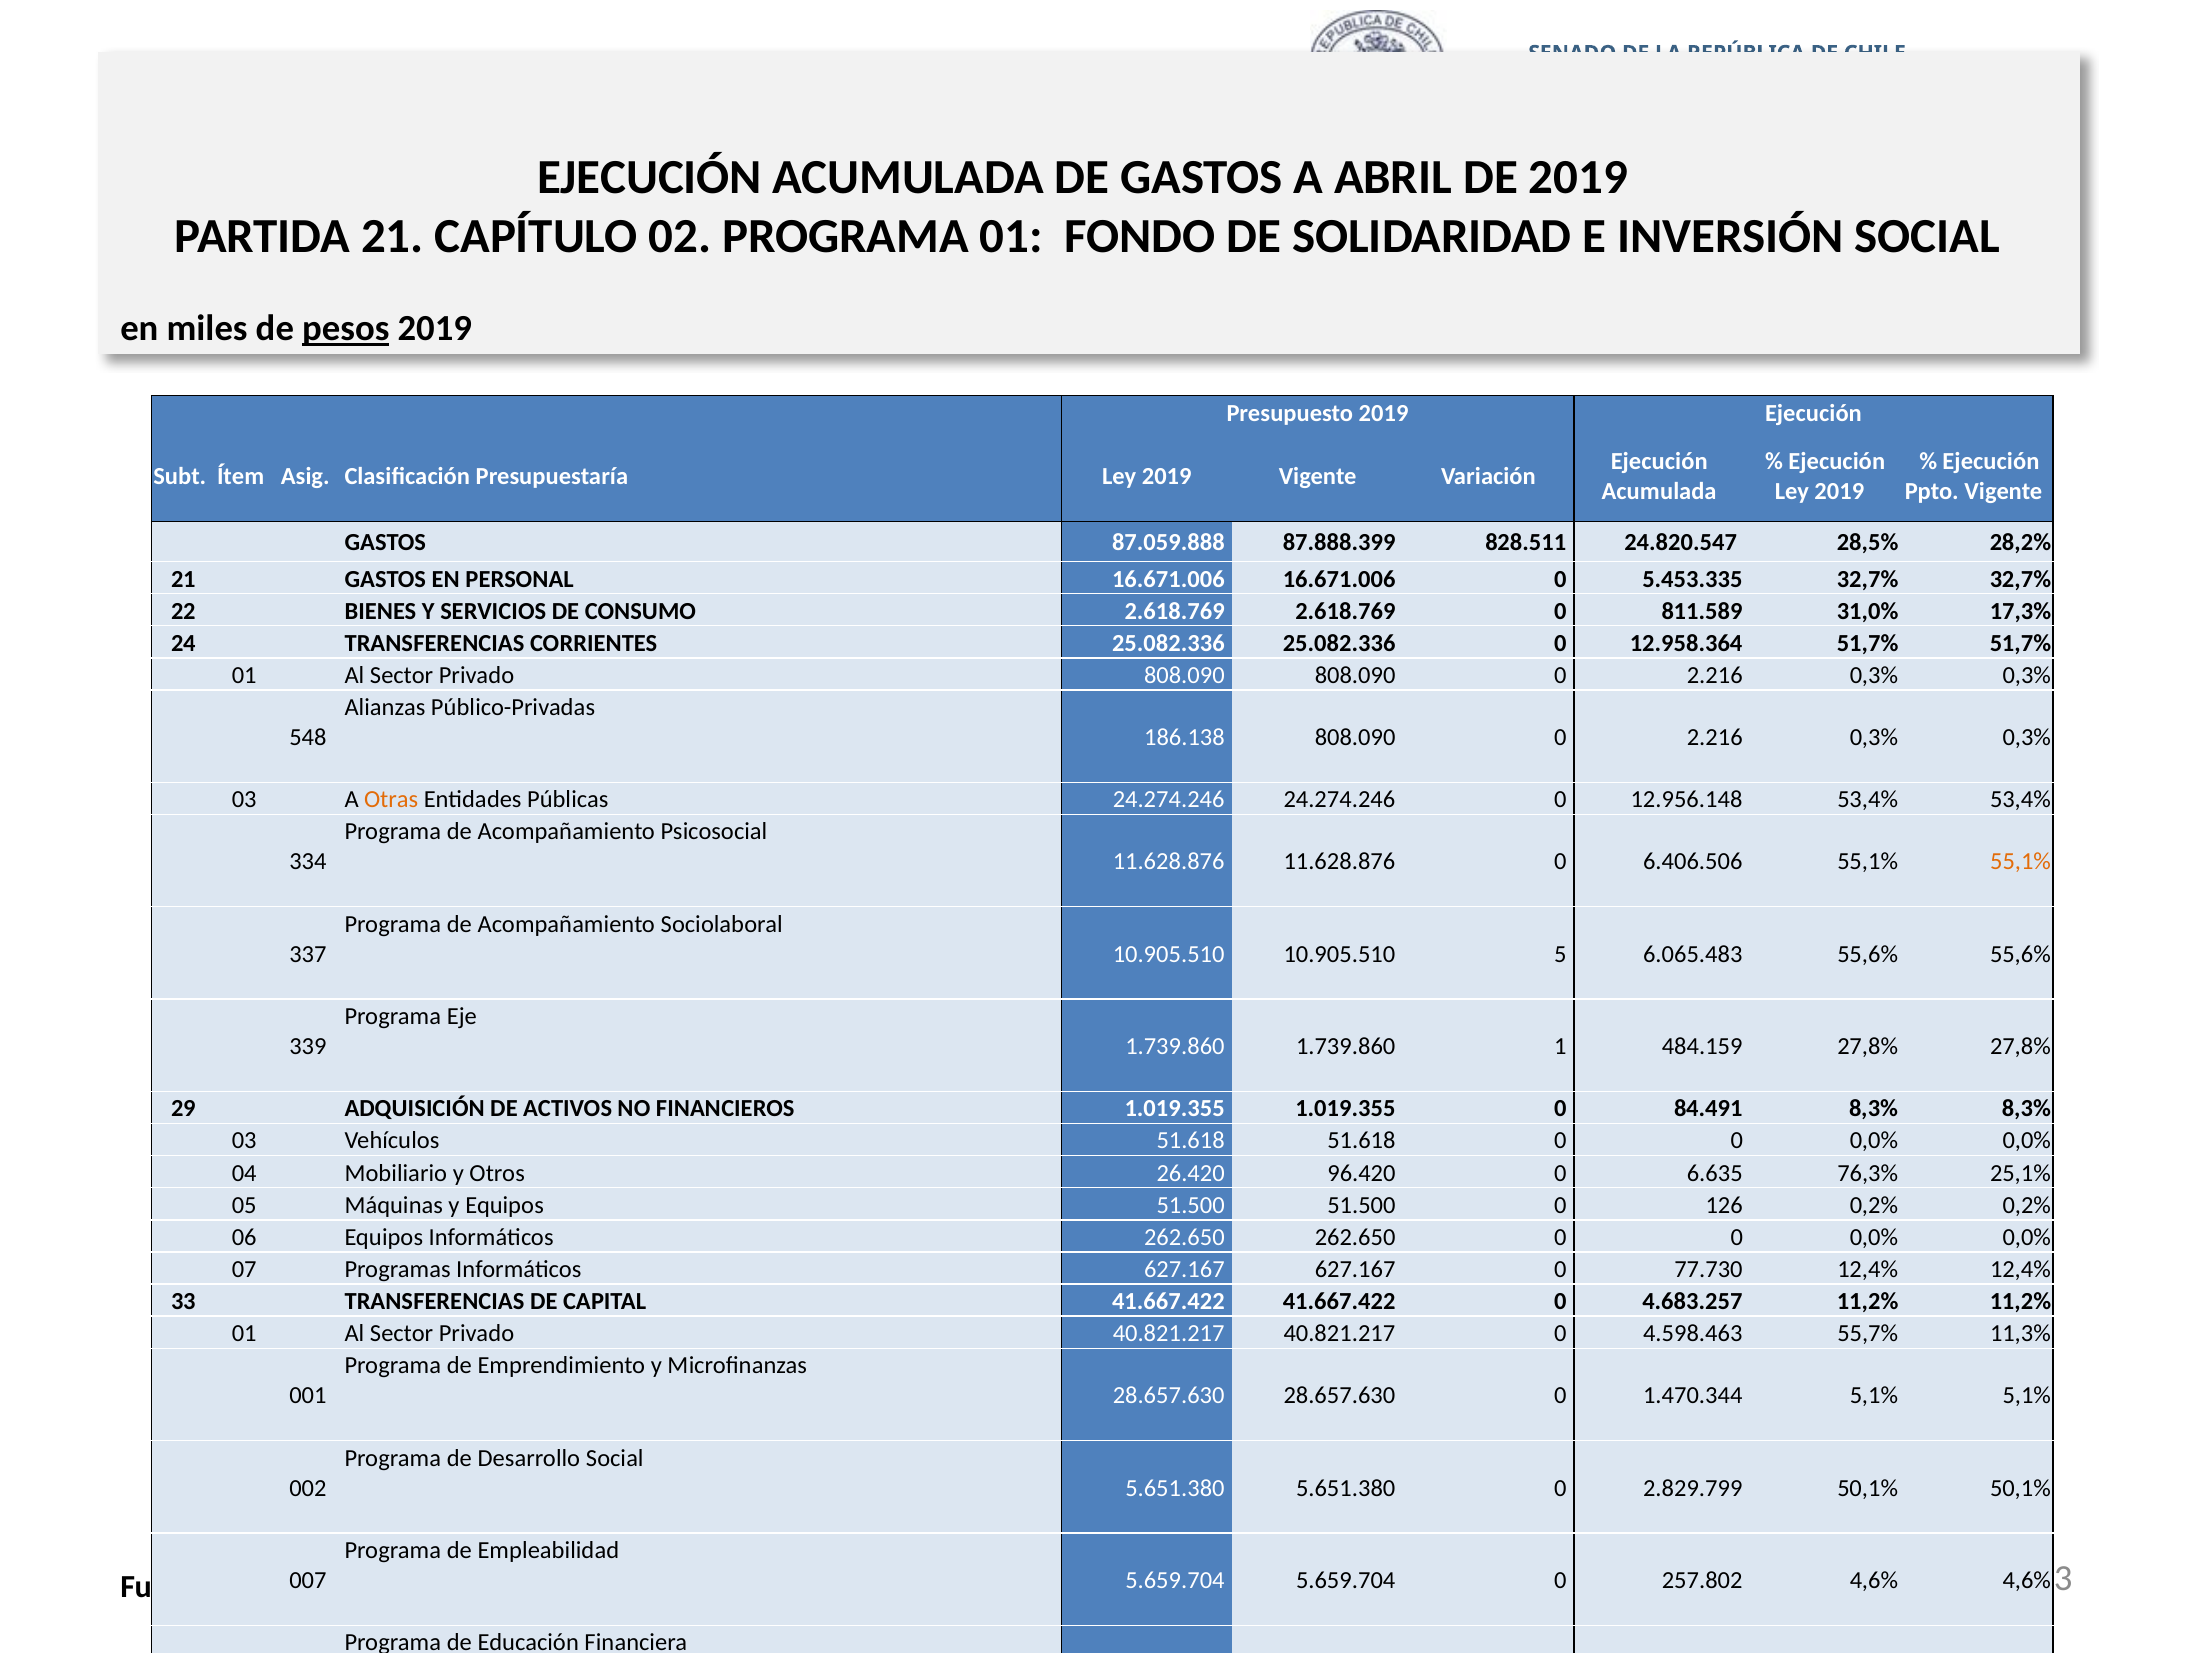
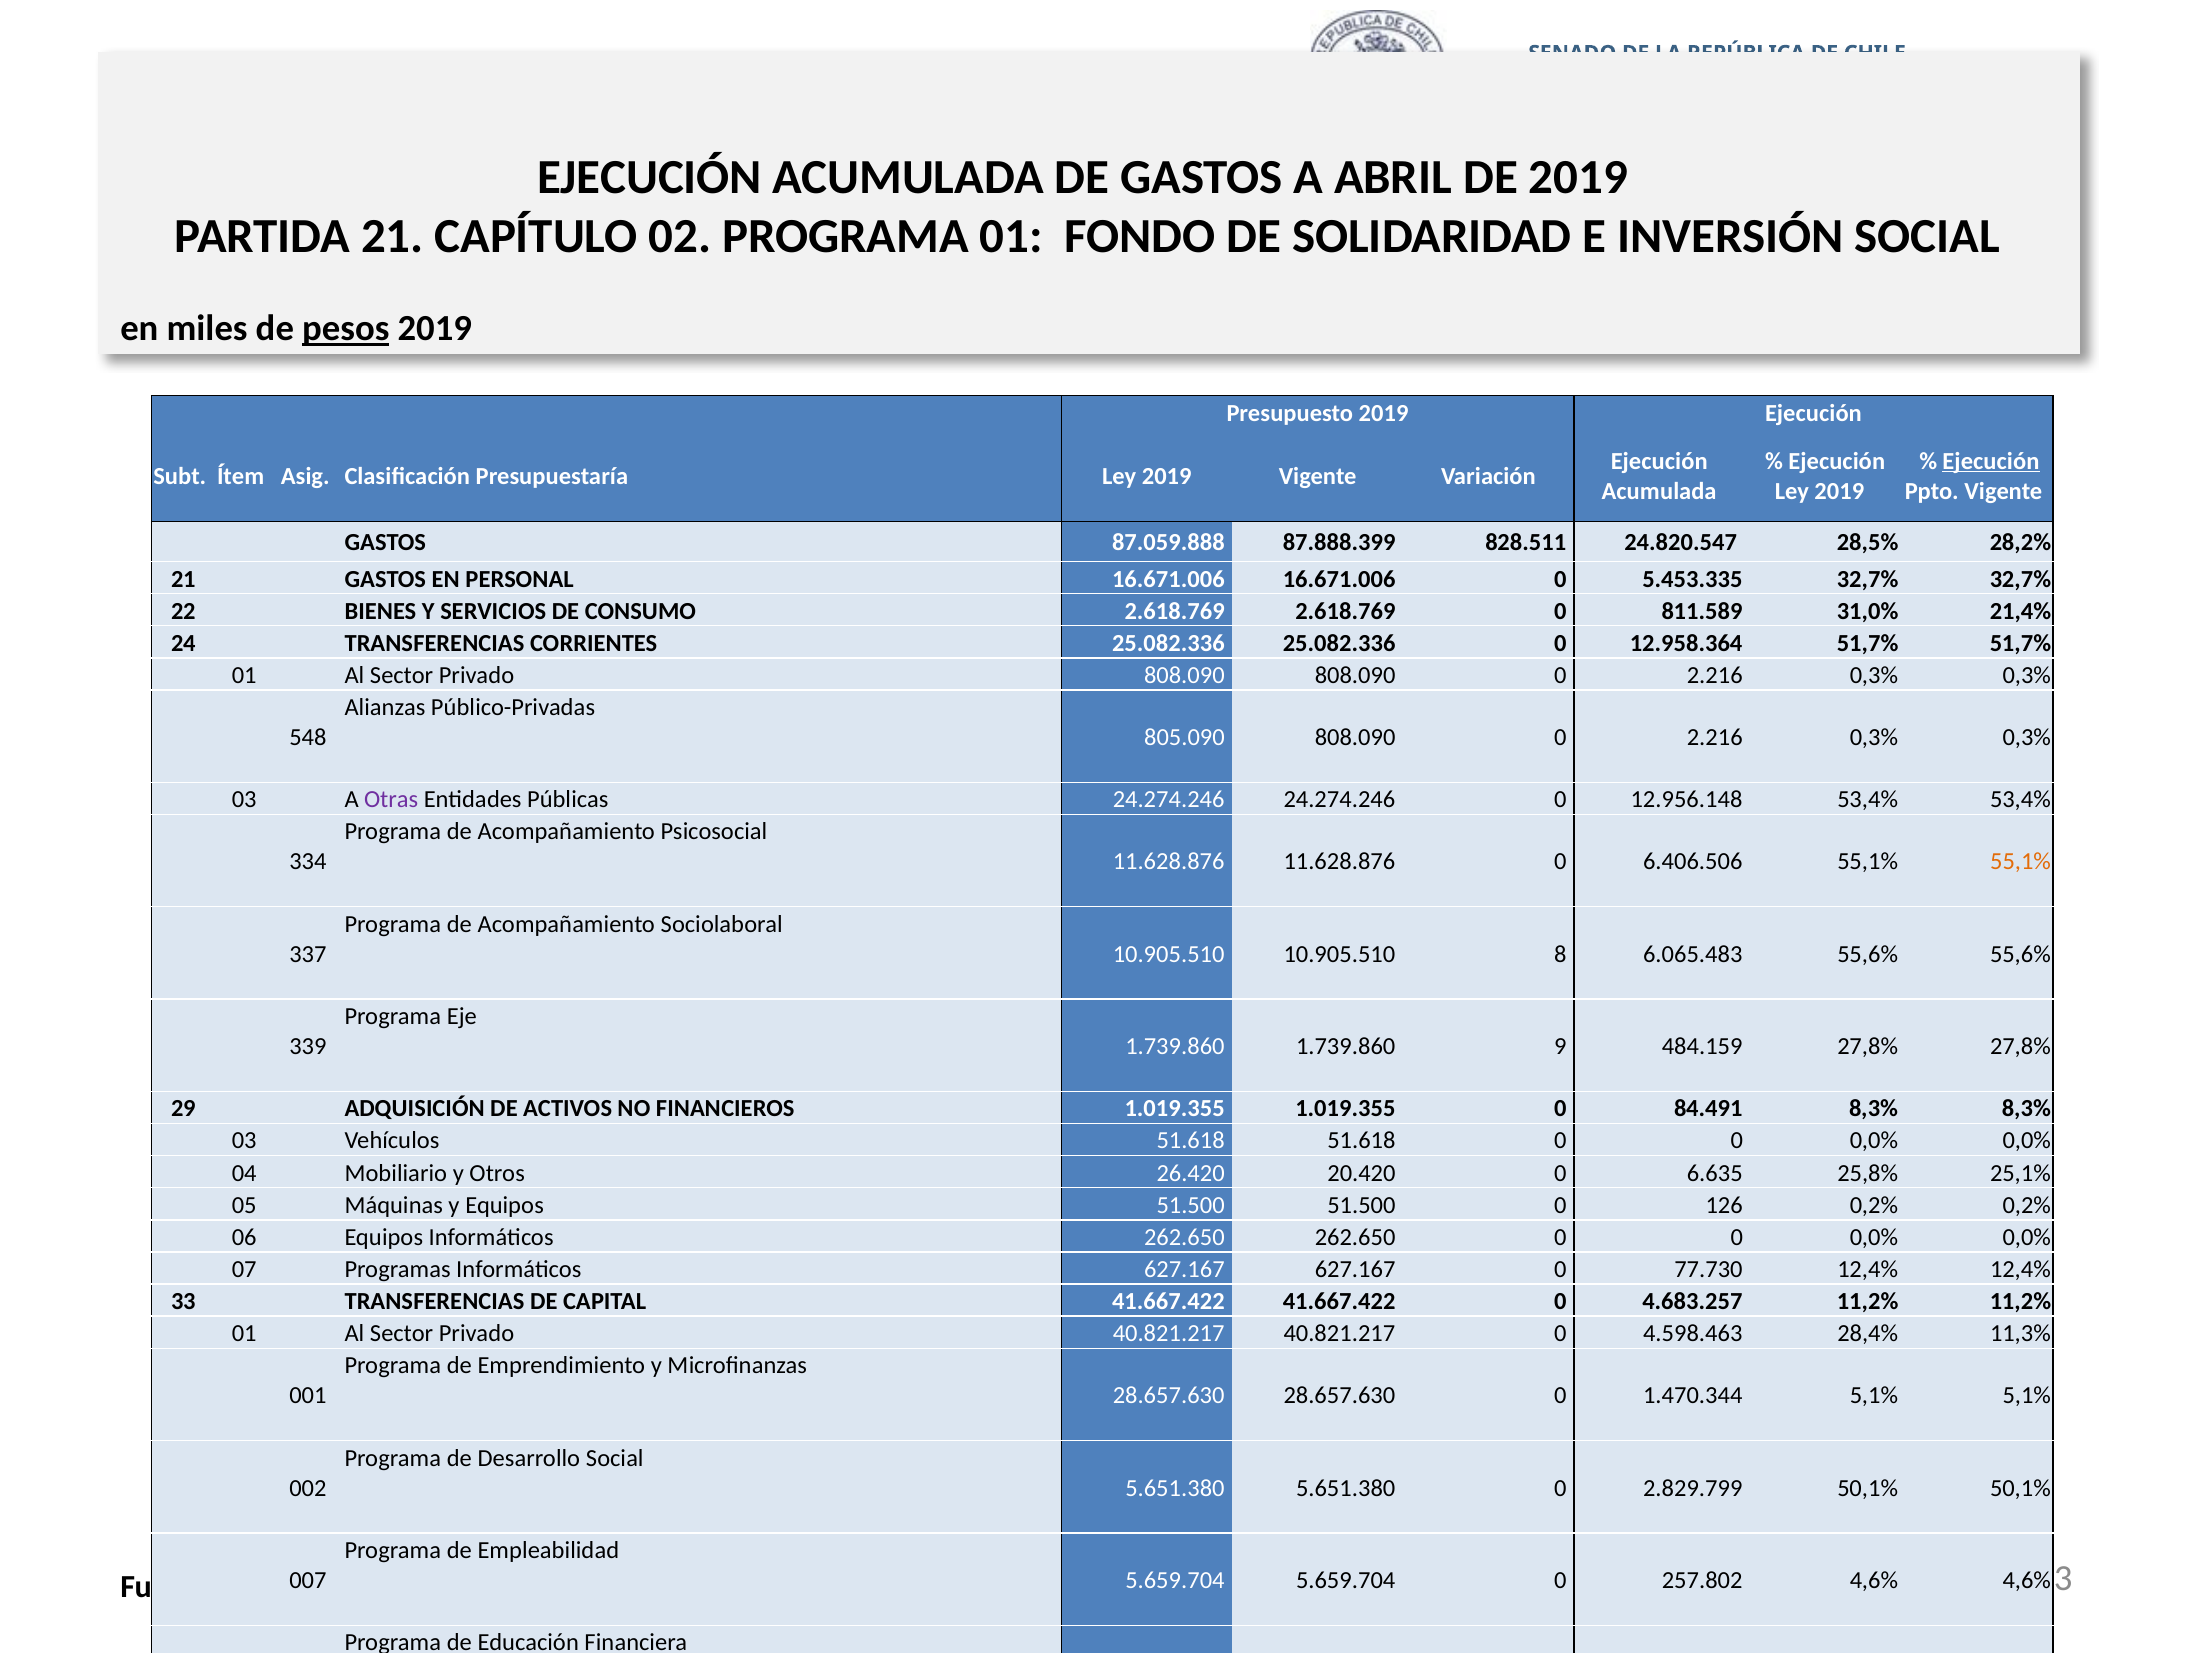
Ejecución underline: none -> present (1991, 461)
17,3%: 17,3% -> 21,4% (2021, 611)
186.138: 186.138 -> 805.090 (1184, 738)
Otras colour: orange -> purple (391, 800)
5: 5 -> 8 (1560, 955)
1: 1 -> 9 (1560, 1047)
96.420: 96.420 -> 20.420 (1361, 1174)
76,3%: 76,3% -> 25,8% (1868, 1174)
55,7%: 55,7% -> 28,4% (1868, 1334)
